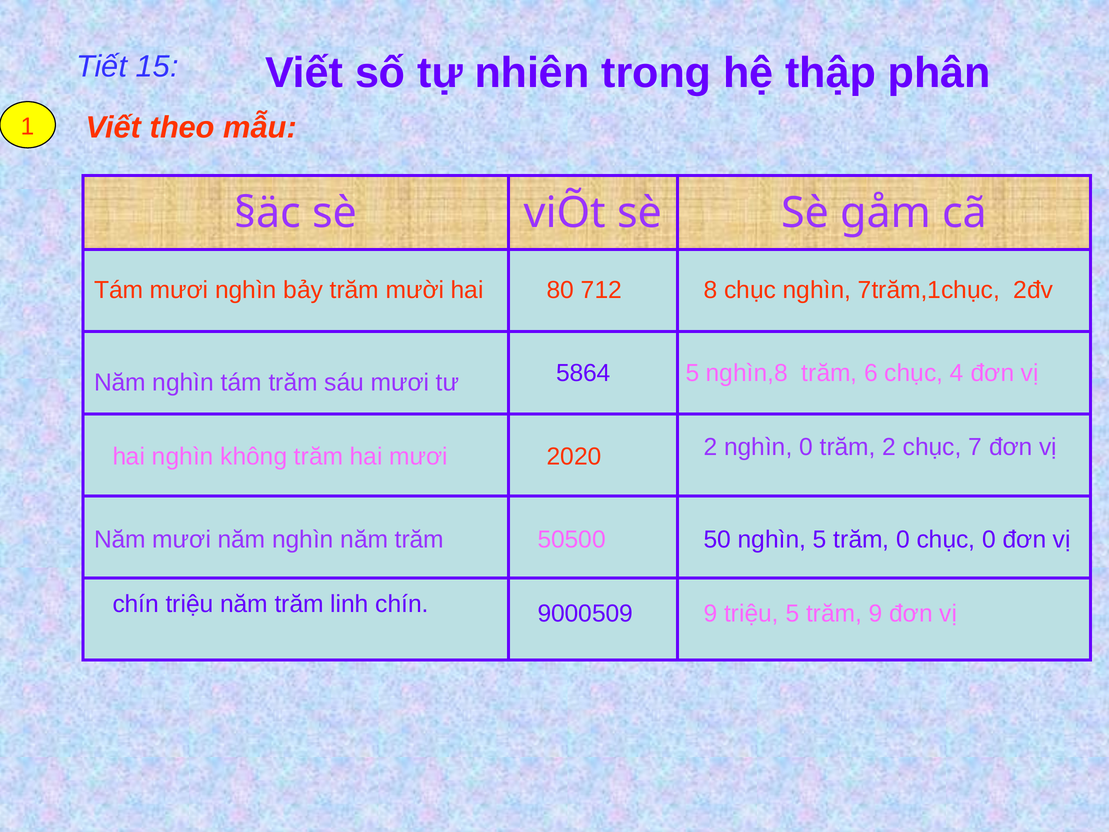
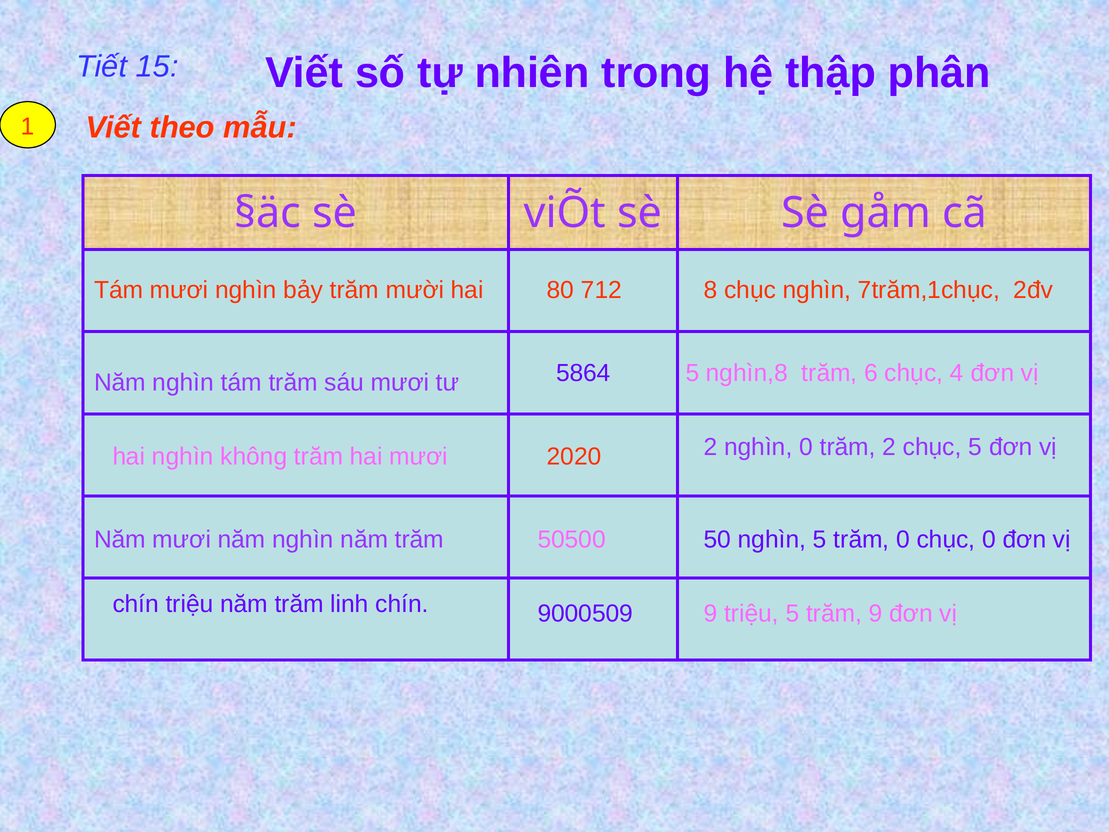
chục 7: 7 -> 5 (975, 447)
